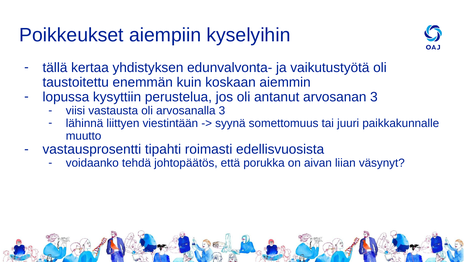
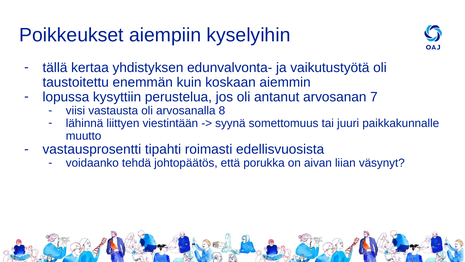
arvosanan 3: 3 -> 7 (374, 97)
arvosanalla 3: 3 -> 8 (222, 110)
